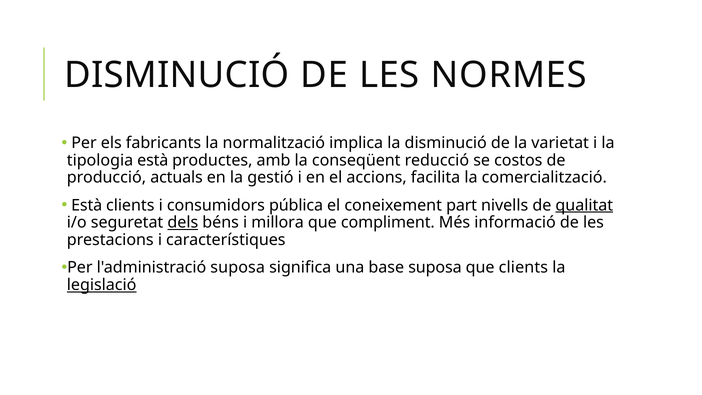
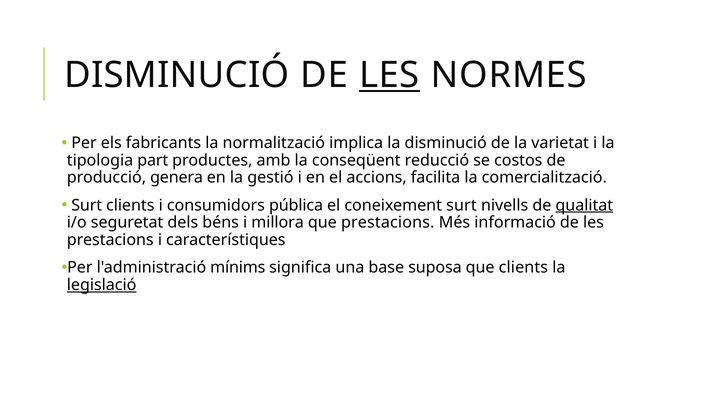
LES underline: none -> present (389, 75)
tipologia està: està -> part (153, 160)
actuals: actuals -> genera (177, 178)
Està: Està -> Surt (87, 205)
coneixement part: part -> surt (461, 205)
dels underline: present -> none (183, 223)
que compliment: compliment -> prestacions (388, 223)
l'administració suposa: suposa -> mínims (238, 268)
